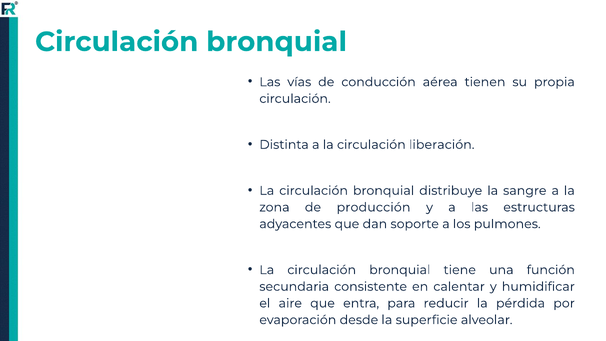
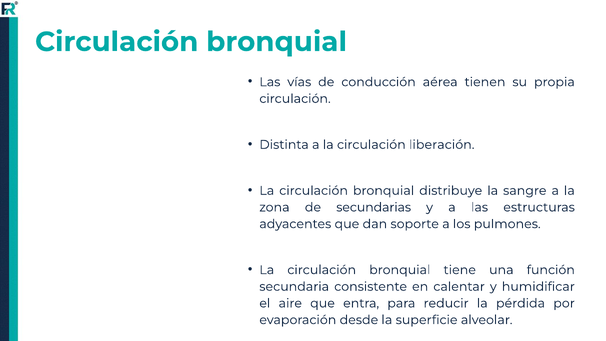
producción: producción -> secundarias (374, 207)
